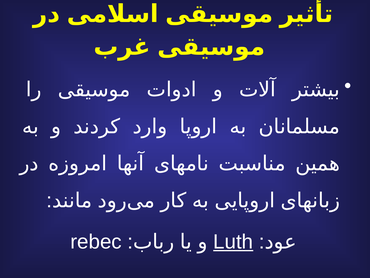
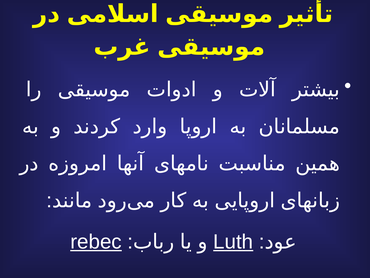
rebec underline: none -> present (96, 241)
